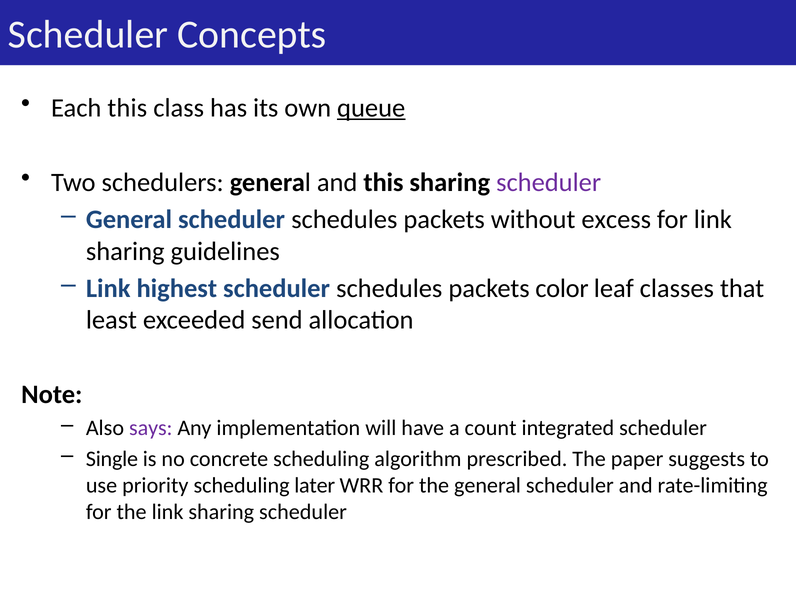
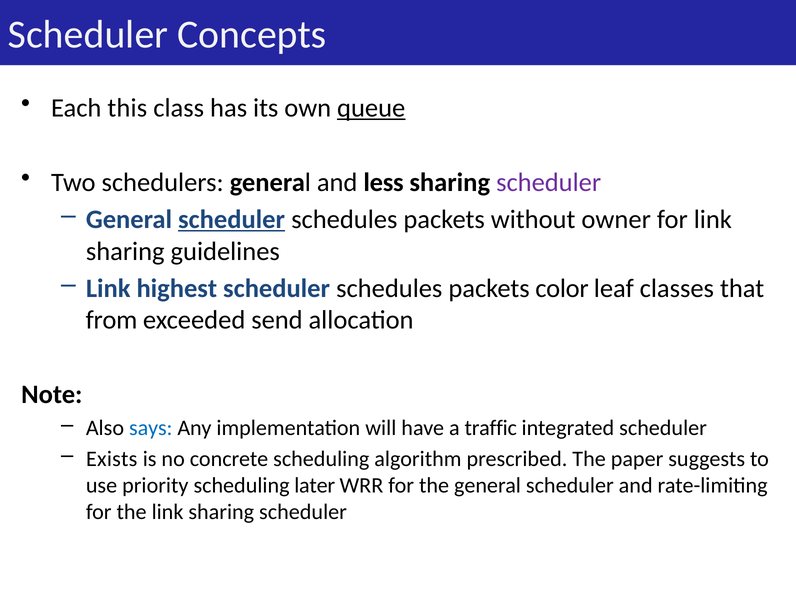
and this: this -> less (384, 182)
scheduler underline: none -> present (232, 219)
excess: excess -> owner (616, 219)
least: least -> from (112, 320)
says colour: purple -> blue (151, 428)
count: count -> traffic (491, 428)
Single: Single -> Exists (112, 459)
